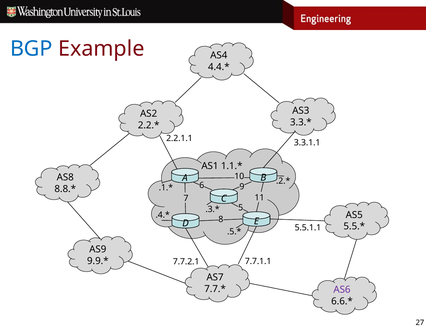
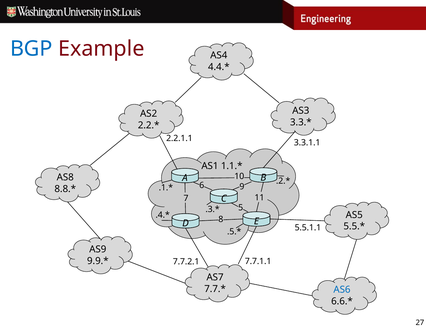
AS6 colour: purple -> blue (342, 290)
